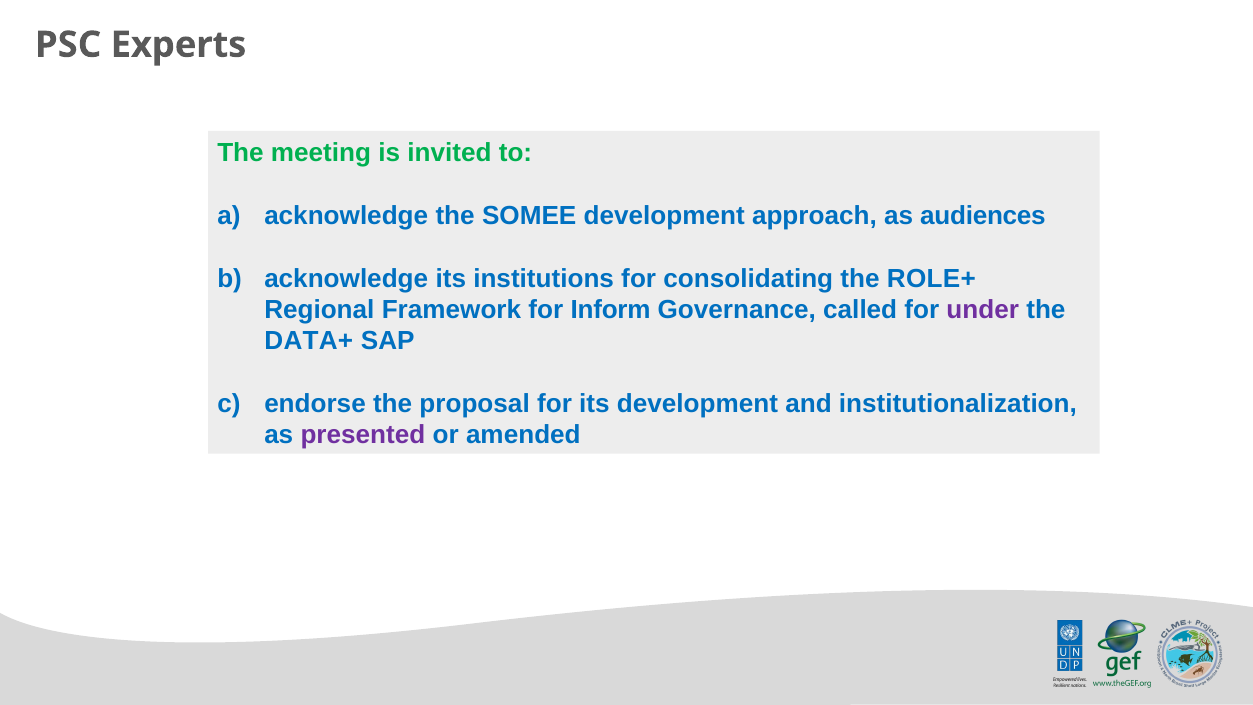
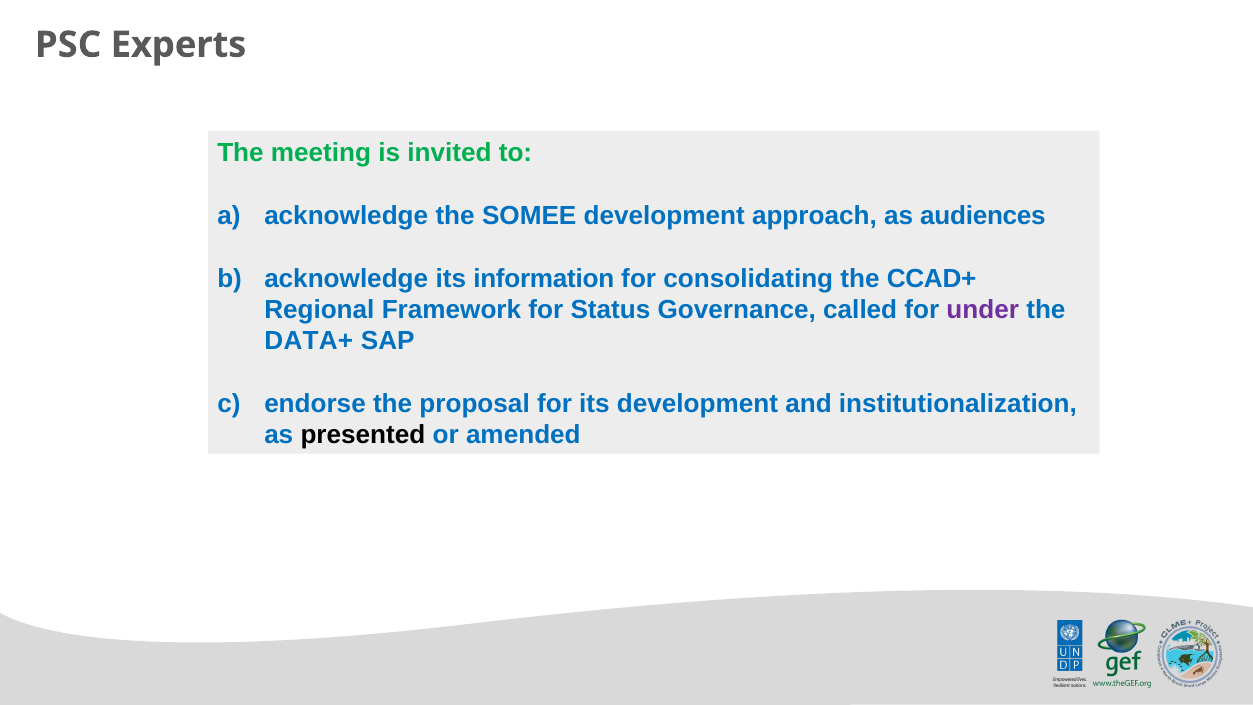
institutions: institutions -> information (544, 278)
ROLE+: ROLE+ -> CCAD+ (932, 278)
Inform: Inform -> Status (610, 310)
presented colour: purple -> black (363, 435)
